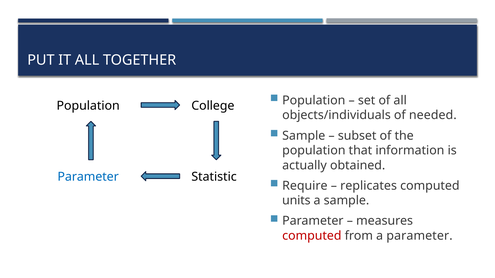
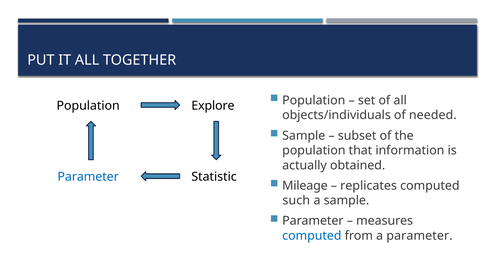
College: College -> Explore (213, 106)
Require: Require -> Mileage (305, 186)
units: units -> such (296, 201)
computed colour: red -> blue (312, 236)
